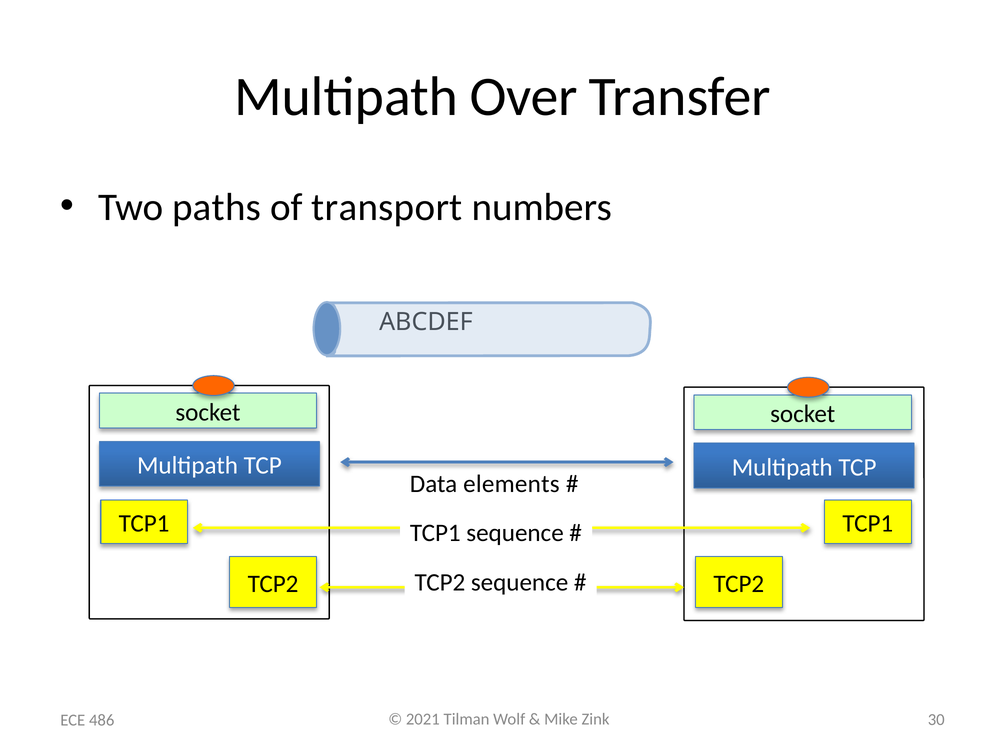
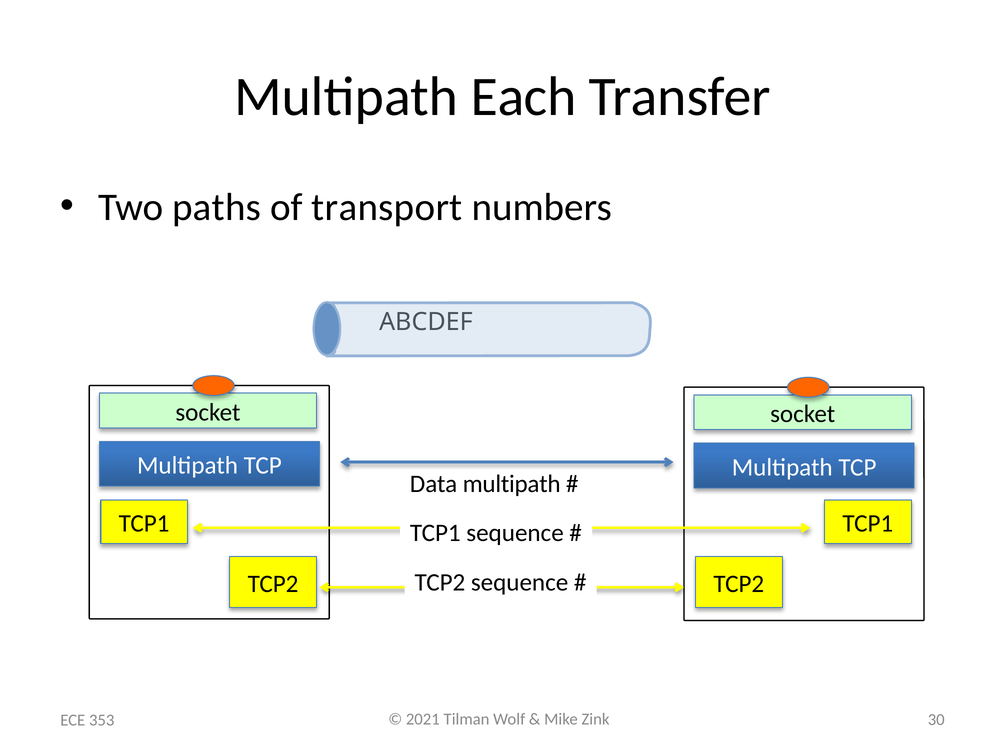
Over: Over -> Each (524, 97)
Data elements: elements -> multipath (512, 484)
486: 486 -> 353 (102, 720)
